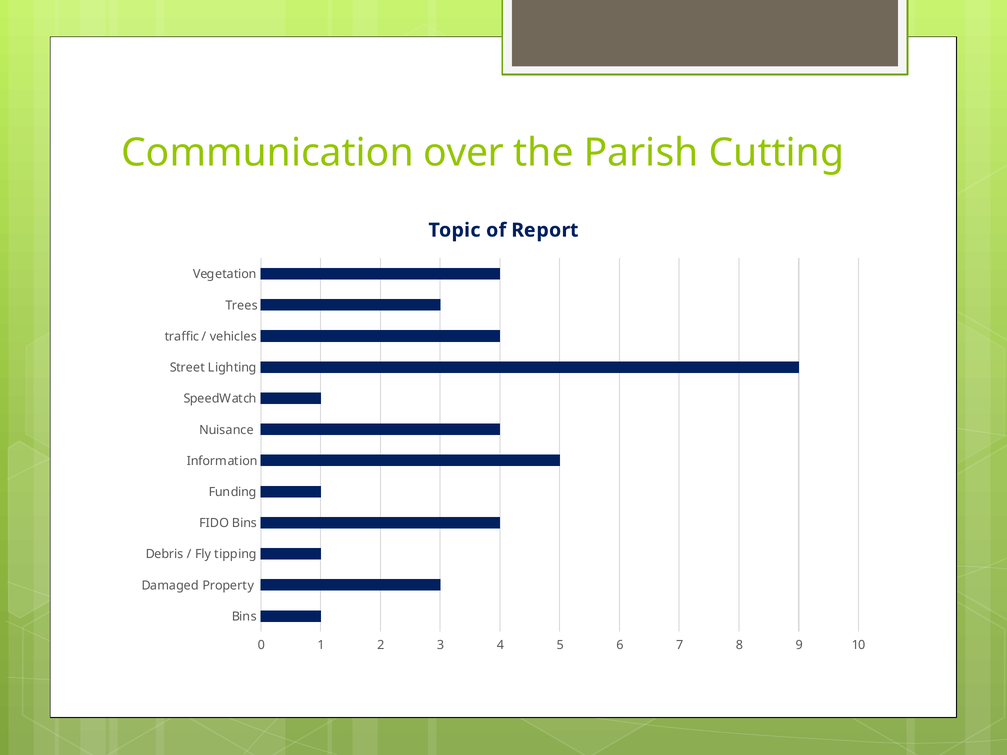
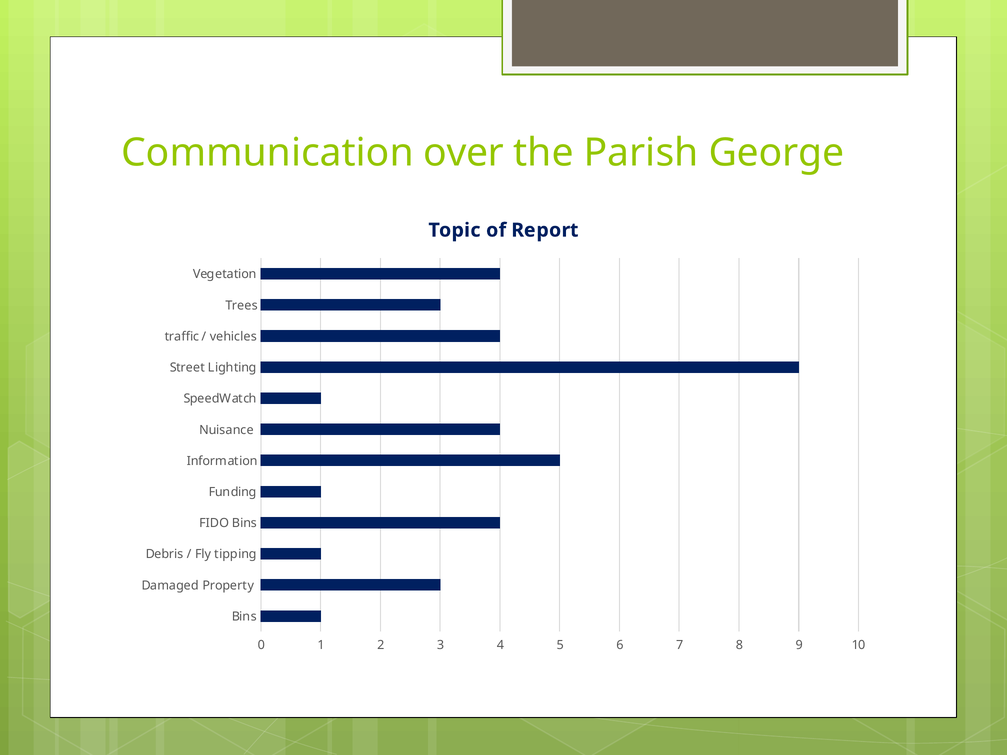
Cutting: Cutting -> George (777, 153)
